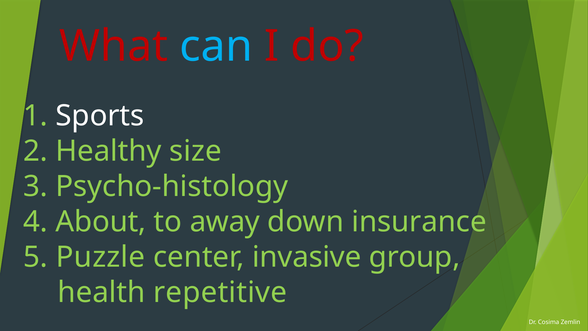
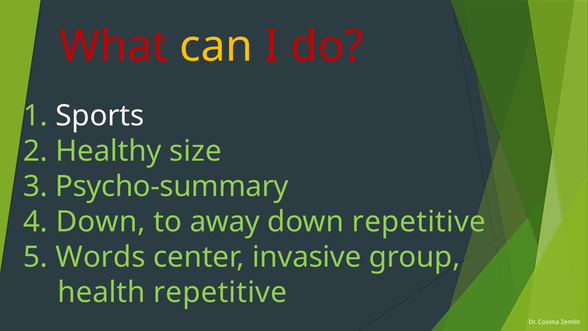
can colour: light blue -> yellow (216, 46)
Psycho-histology: Psycho-histology -> Psycho-summary (172, 186)
4 About: About -> Down (101, 222)
down insurance: insurance -> repetitive (419, 222)
Puzzle: Puzzle -> Words (101, 257)
